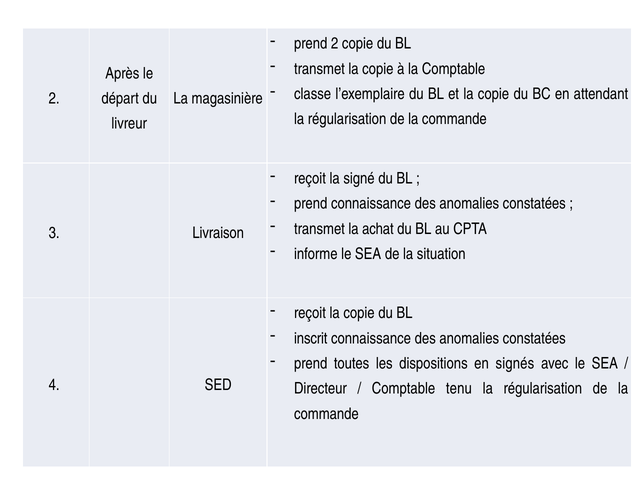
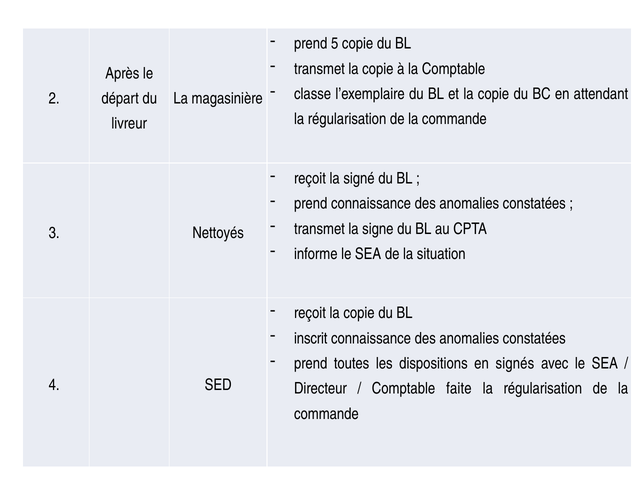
prend 2: 2 -> 5 (335, 44)
achat: achat -> signe (378, 228)
Livraison: Livraison -> Nettoyés (218, 233)
tenu: tenu -> faite (459, 388)
